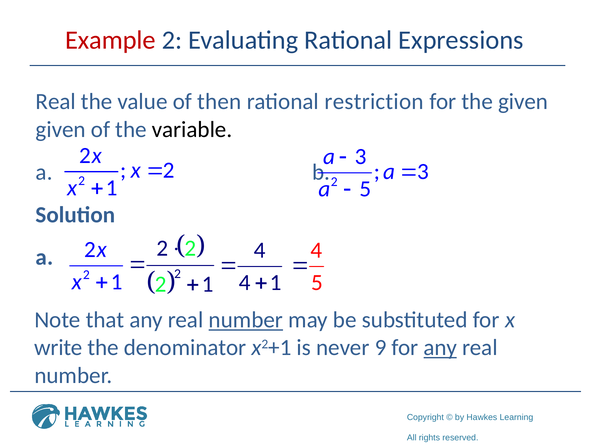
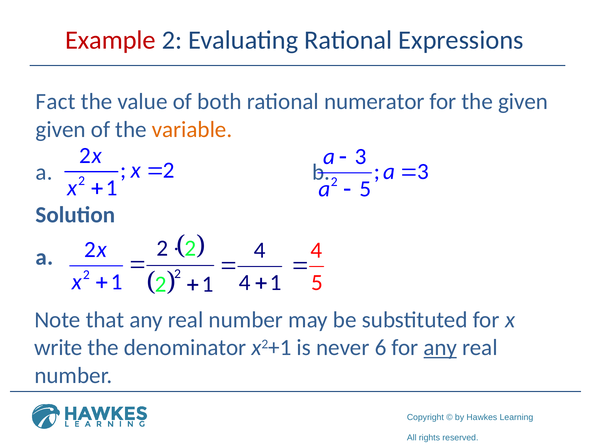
Real: Real -> Fact (56, 102)
then: then -> both (219, 102)
restriction: restriction -> numerator (374, 102)
variable colour: black -> orange (192, 130)
number underline: present -> none (246, 320)
9: 9 -> 6 (381, 348)
